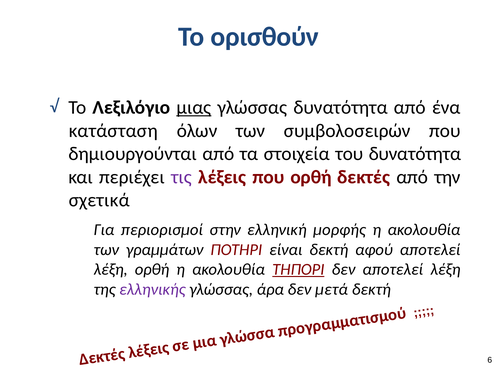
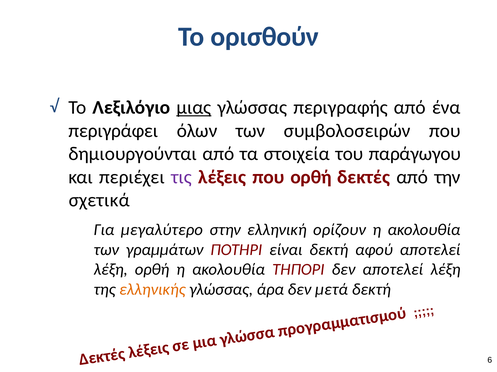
γλώσσας δυνατότητα: δυνατότητα -> περιγραφής (341, 108)
κατάσταση: κατάσταση -> περιγράφει (113, 131)
του δυνατότητα: δυνατότητα -> παράγωγου (415, 154)
περιορισμοί: περιορισμοί -> μεγαλύτερο (162, 230)
μορφής: μορφής -> ορίζουν (339, 230)
ΤΗΠΟΡΙ underline: present -> none (298, 270)
ελληνικής colour: purple -> orange (152, 290)
